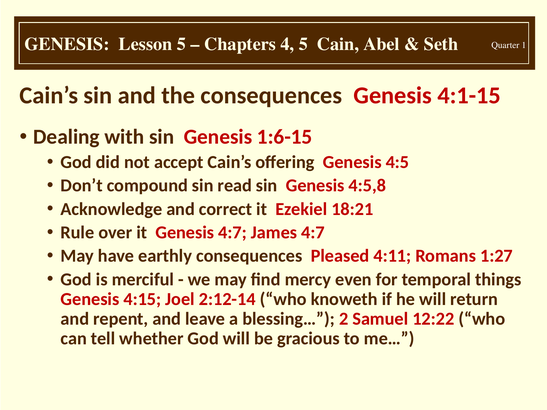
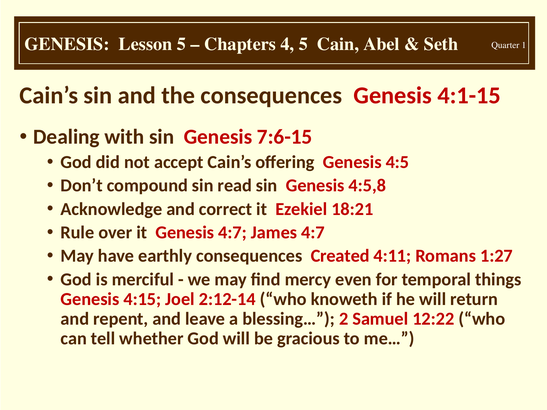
1:6-15: 1:6-15 -> 7:6-15 (285, 137)
Pleased: Pleased -> Created (340, 256)
